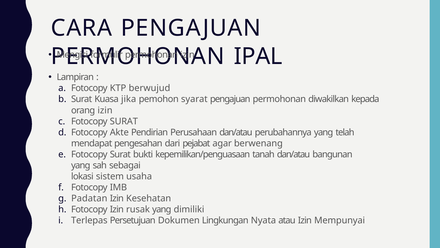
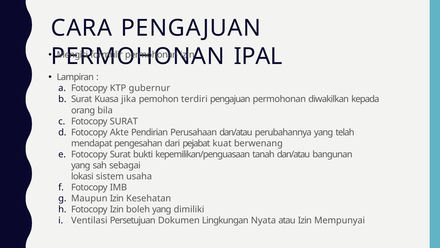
berwujud: berwujud -> gubernur (149, 88)
syarat: syarat -> terdiri (194, 99)
orang izin: izin -> bila (105, 110)
agar: agar -> kuat (222, 143)
Padatan: Padatan -> Maupun (89, 198)
rusak: rusak -> boleh (138, 209)
Terlepas: Terlepas -> Ventilasi (89, 220)
